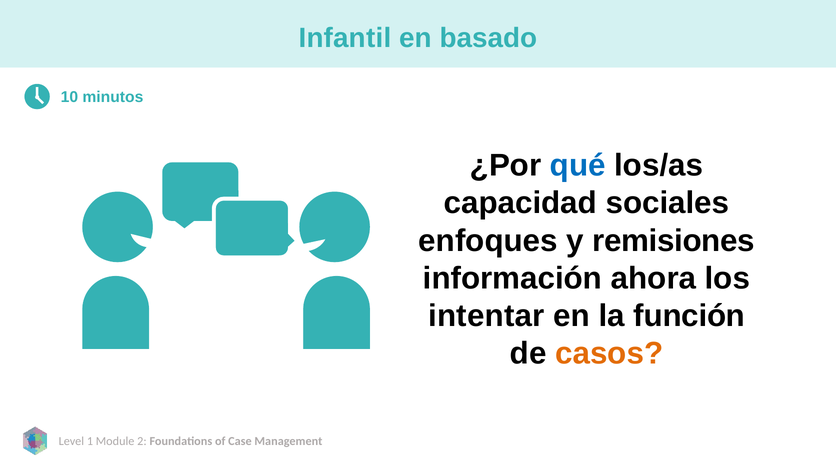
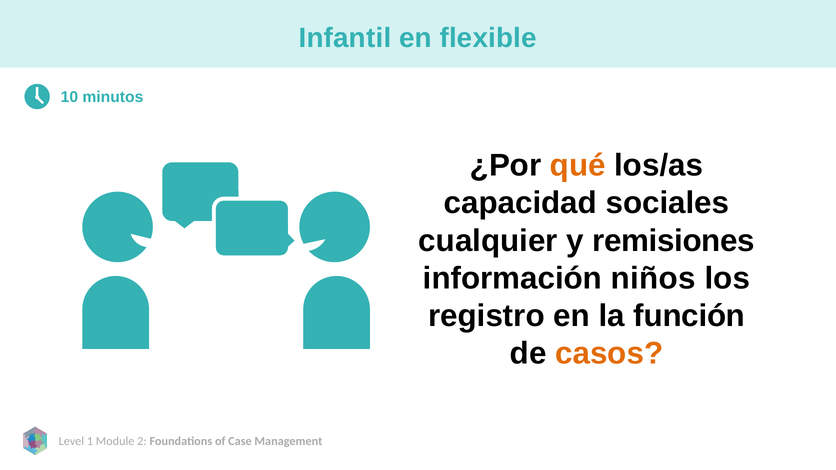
basado: basado -> flexible (488, 38)
qué colour: blue -> orange (578, 166)
enfoques: enfoques -> cualquier (488, 241)
ahora: ahora -> niños (653, 278)
intentar: intentar -> registro (486, 316)
